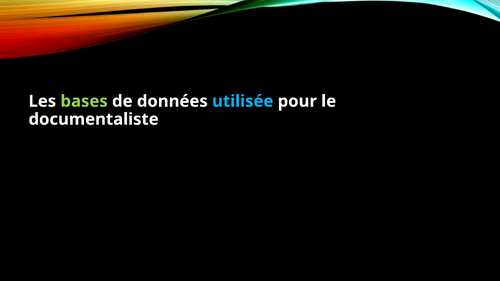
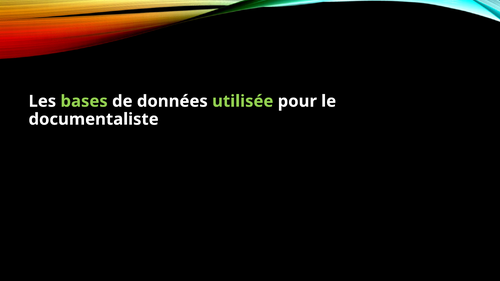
utilisée colour: light blue -> light green (243, 101)
